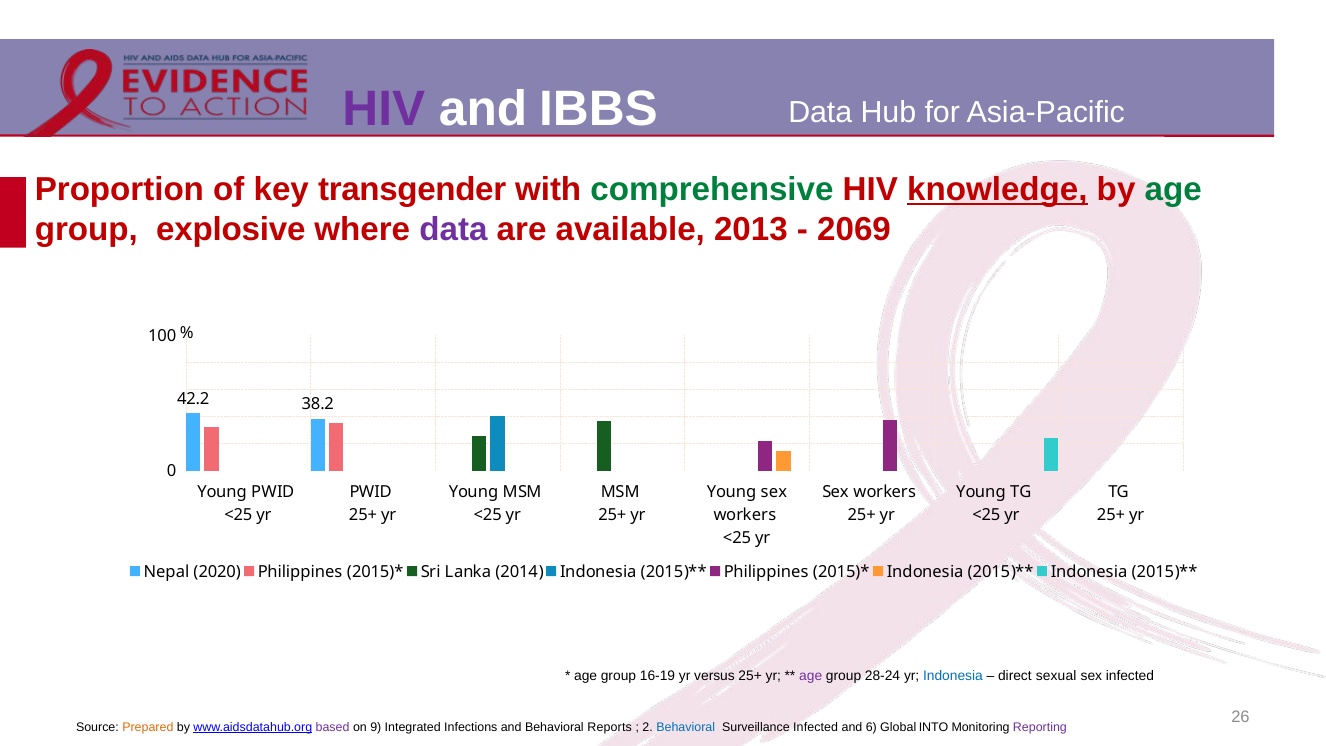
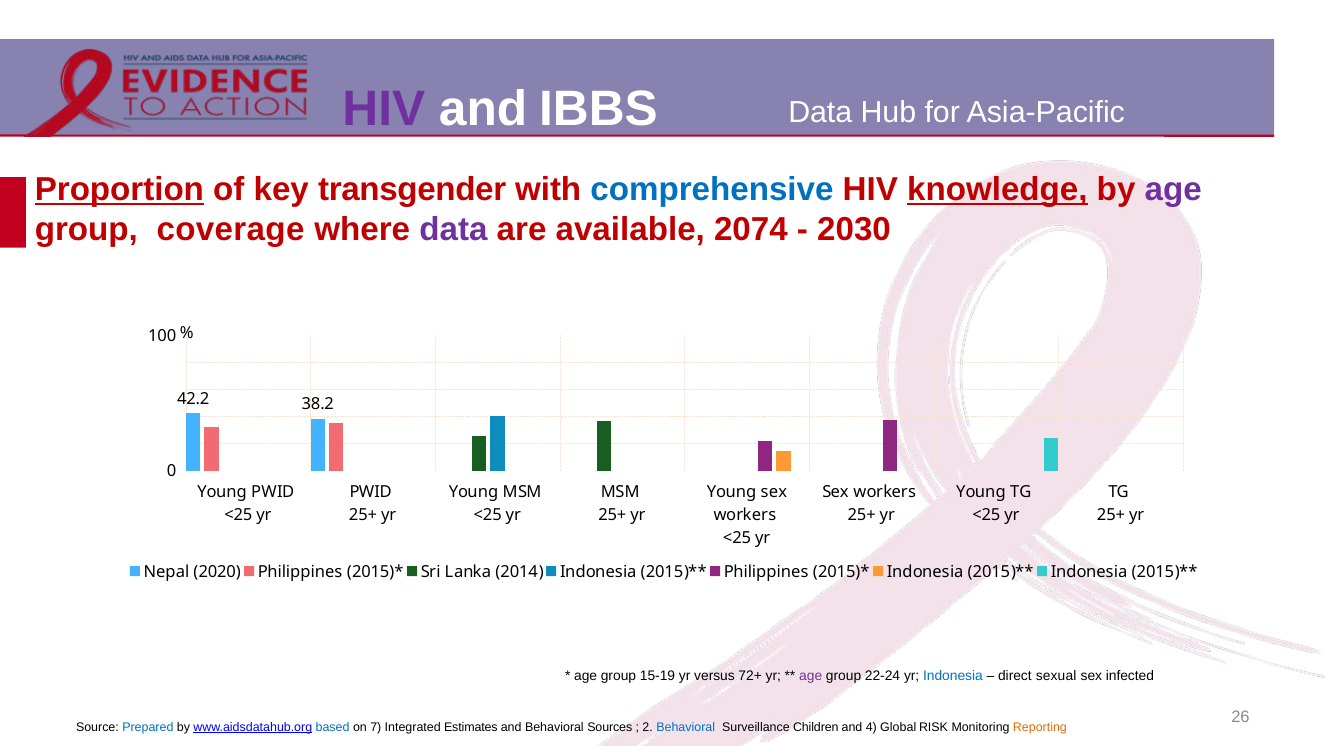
Proportion underline: none -> present (119, 190)
comprehensive colour: green -> blue (712, 190)
age colour: green -> purple (1173, 190)
explosive: explosive -> coverage (231, 230)
2013: 2013 -> 2074 (751, 230)
2069: 2069 -> 2030 (854, 230)
16-19: 16-19 -> 15-19 (658, 676)
versus 25+: 25+ -> 72+ (750, 676)
28-24: 28-24 -> 22-24 (883, 676)
Prepared colour: orange -> blue (148, 727)
based colour: purple -> blue (333, 727)
9: 9 -> 7 (376, 727)
Infections: Infections -> Estimates (471, 727)
Reports: Reports -> Sources (610, 727)
Surveillance Infected: Infected -> Children (816, 727)
6: 6 -> 4 (871, 727)
INTO: INTO -> RISK (934, 727)
Reporting colour: purple -> orange (1040, 727)
